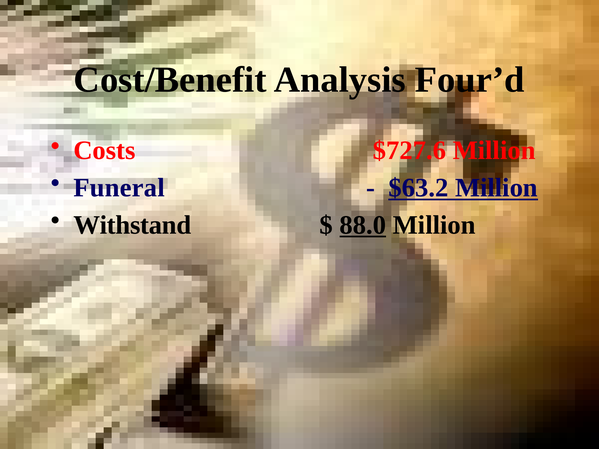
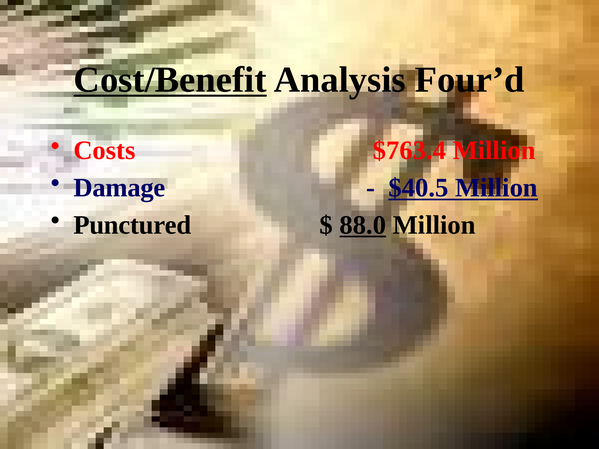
Cost/Benefit underline: none -> present (170, 80)
$727.6: $727.6 -> $763.4 (409, 151)
Funeral: Funeral -> Damage (119, 188)
$63.2: $63.2 -> $40.5 (418, 188)
Withstand: Withstand -> Punctured (132, 225)
